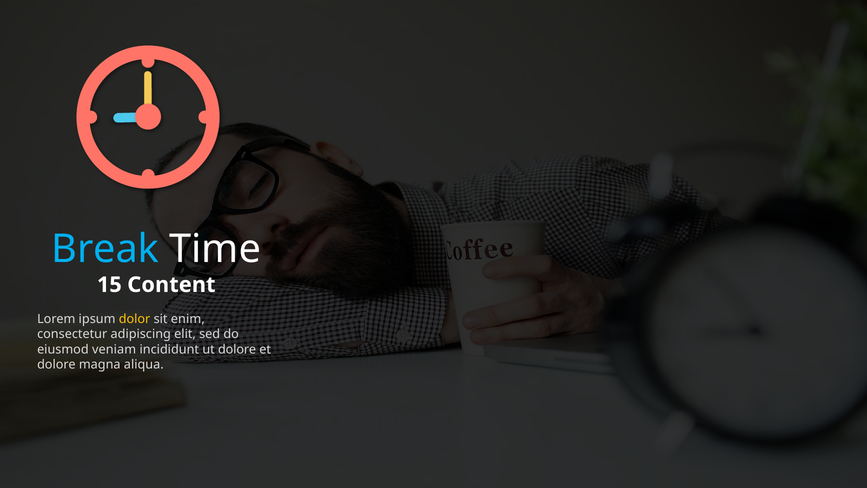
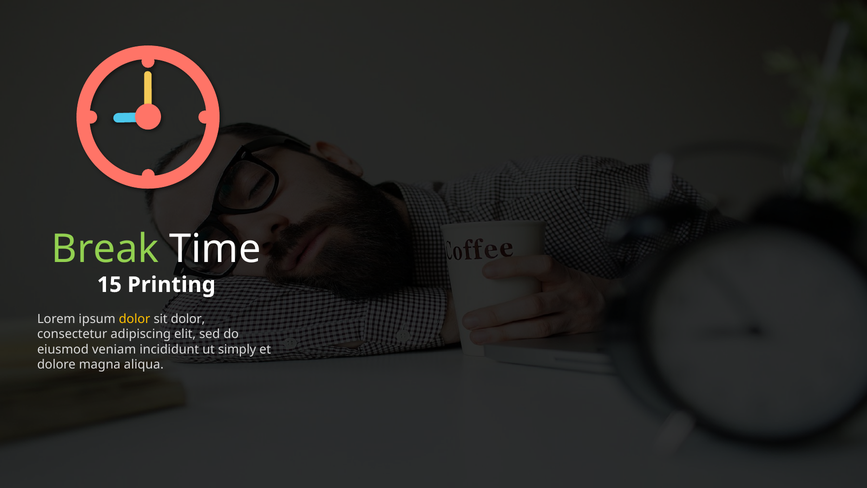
Break colour: light blue -> light green (105, 249)
Content: Content -> Printing (171, 285)
sit enim: enim -> dolor (188, 319)
ut dolore: dolore -> simply (237, 349)
